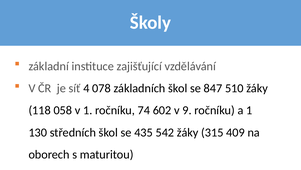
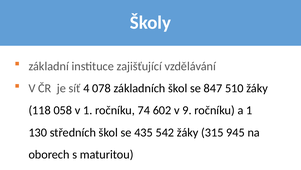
409: 409 -> 945 (236, 132)
